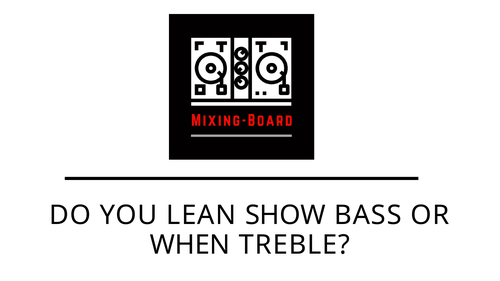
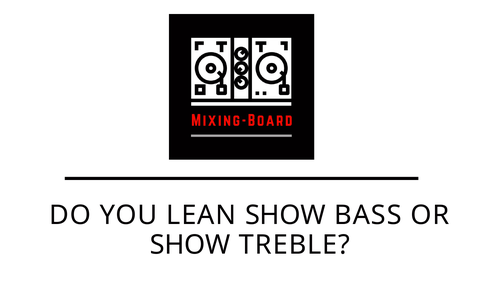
WHEN: WHEN -> SHOW (190, 245)
